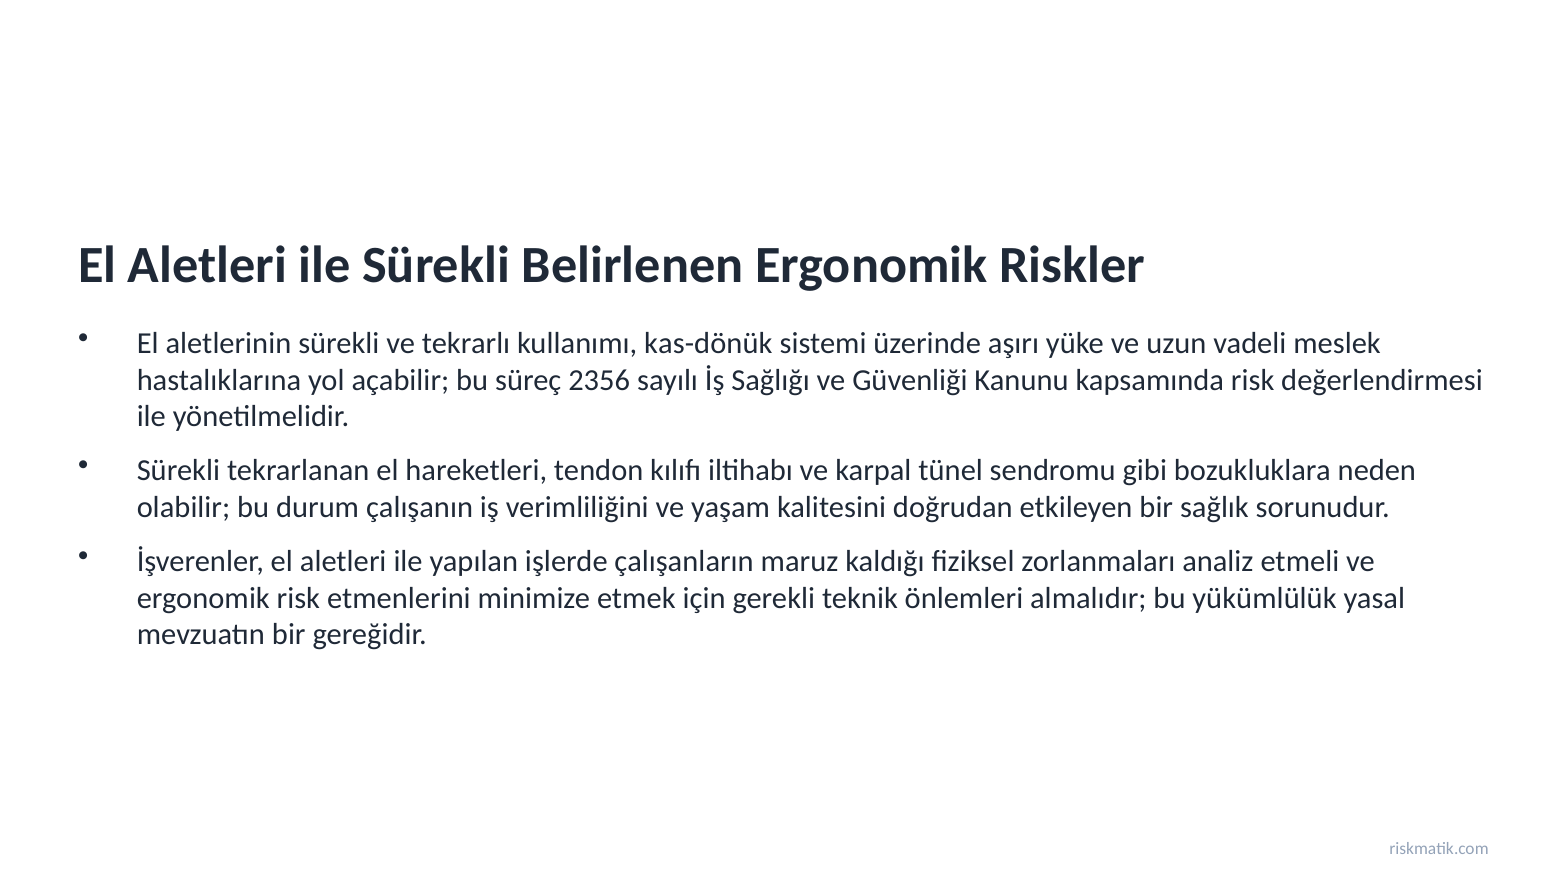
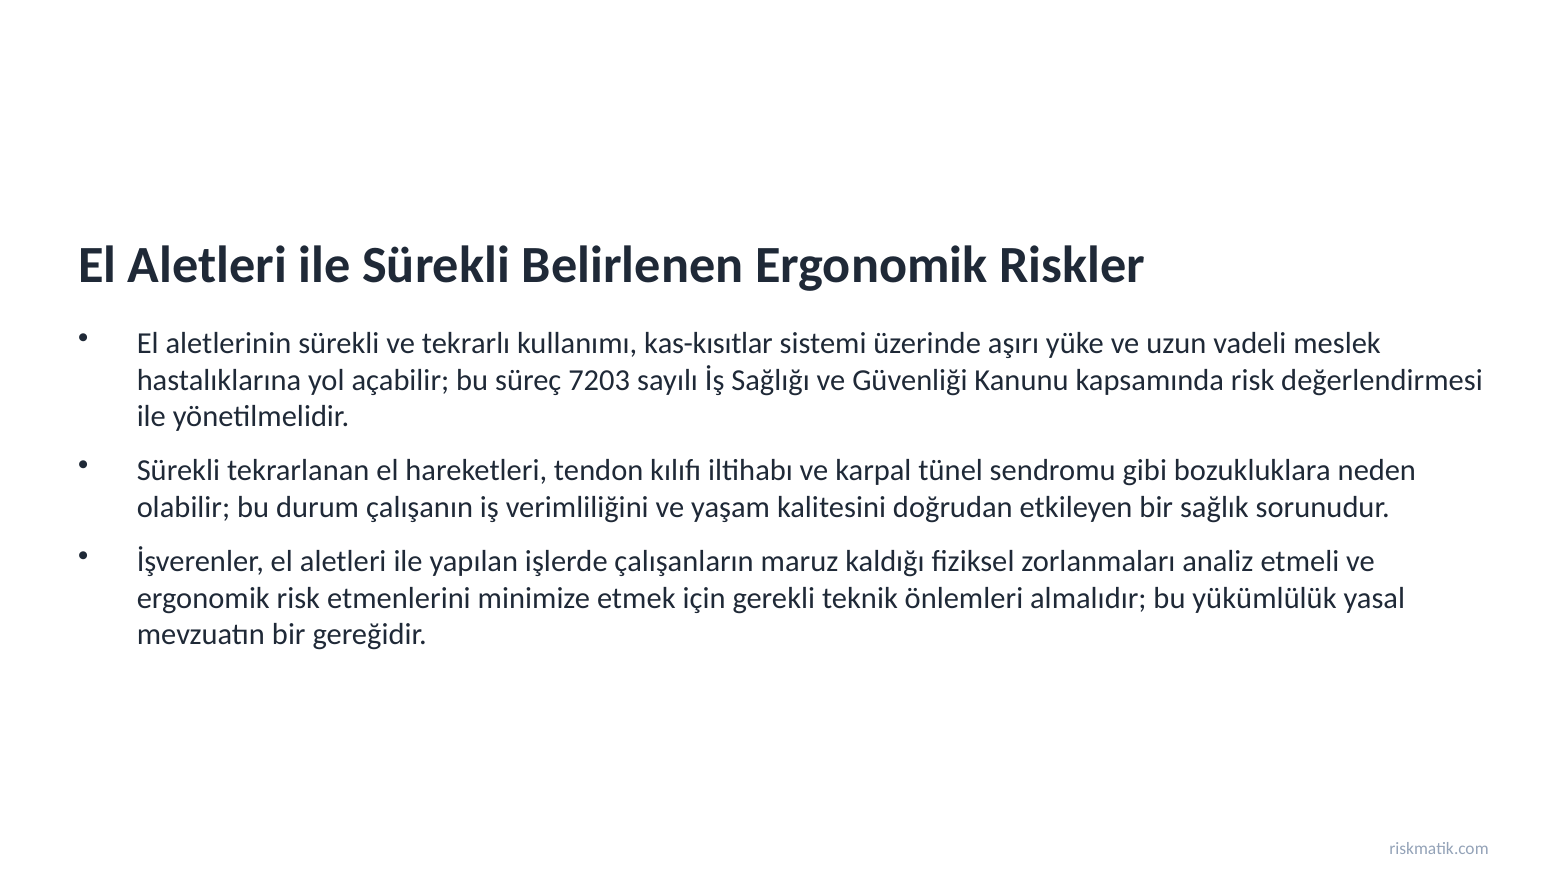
kas-dönük: kas-dönük -> kas-kısıtlar (709, 344)
2356: 2356 -> 7203 (599, 380)
